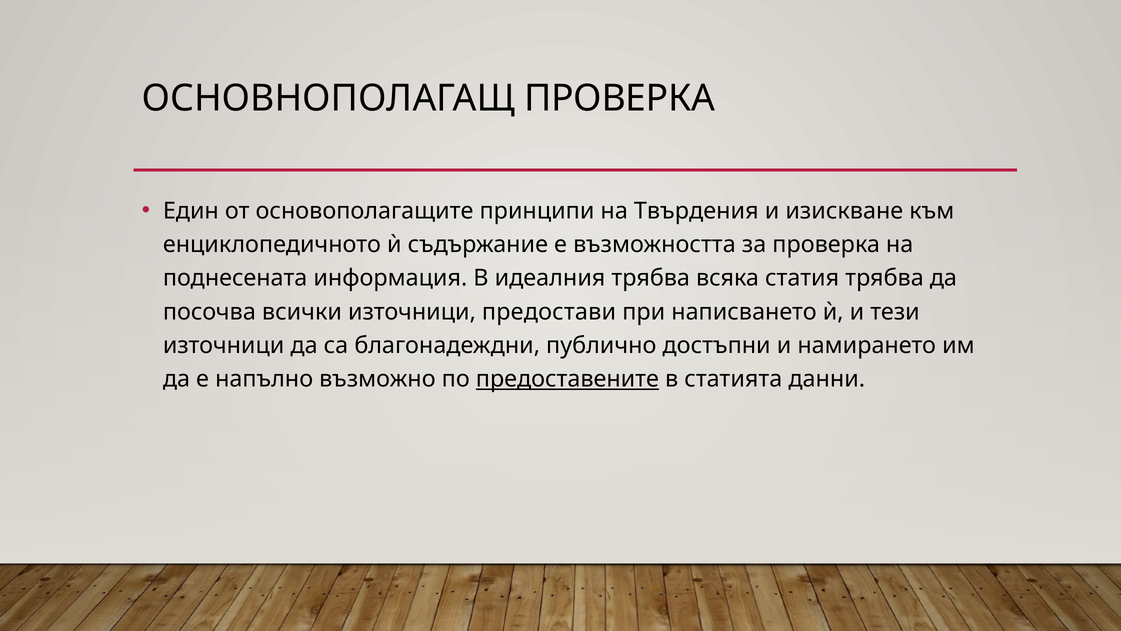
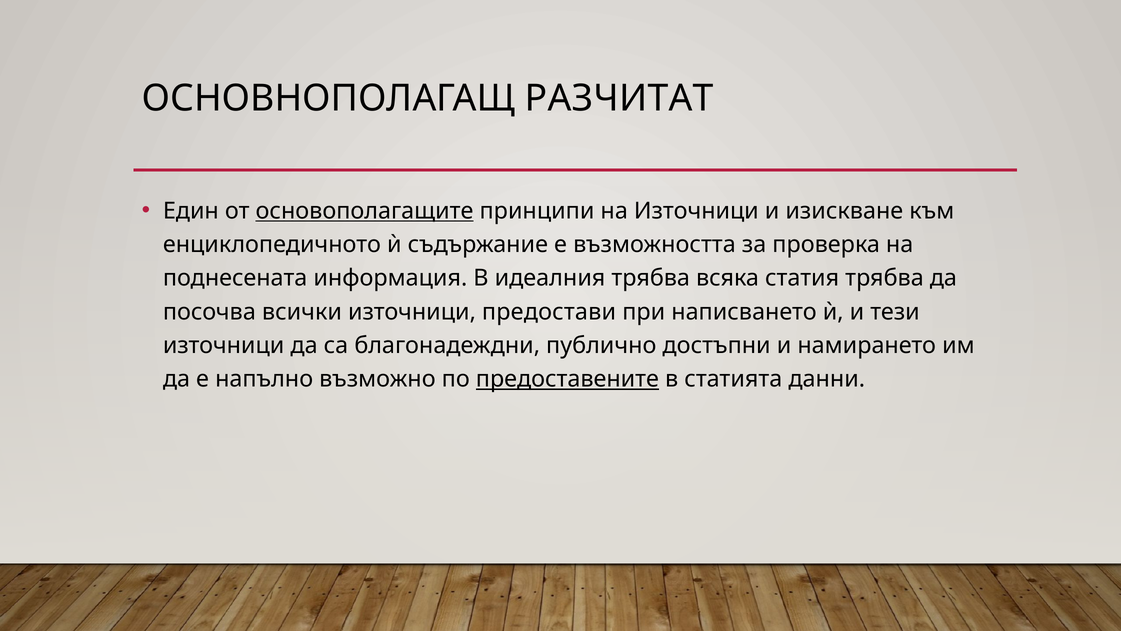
ОСНОВНОПОЛАГАЩ ПРОВЕРКА: ПРОВЕРКА -> РАЗЧИТАТ (619, 98)
основополагащите underline: none -> present (365, 211)
на Твърдения: Твърдения -> Източници (696, 211)
